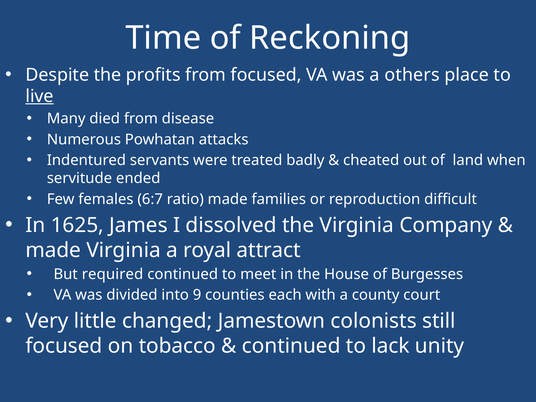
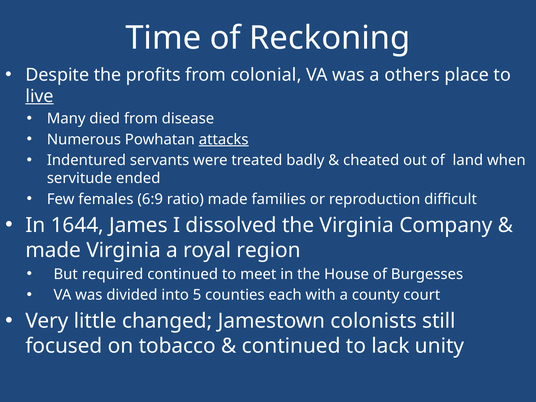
from focused: focused -> colonial (266, 75)
attacks underline: none -> present (224, 140)
6:7: 6:7 -> 6:9 (150, 199)
1625: 1625 -> 1644 (77, 225)
attract: attract -> region (269, 250)
9: 9 -> 5 (197, 295)
